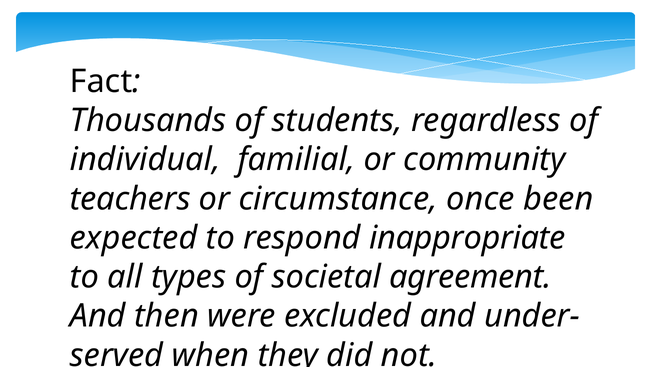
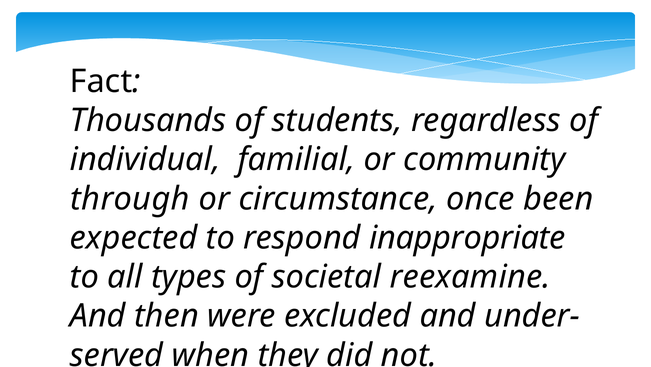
teachers: teachers -> through (130, 198)
agreement: agreement -> reexamine (470, 277)
